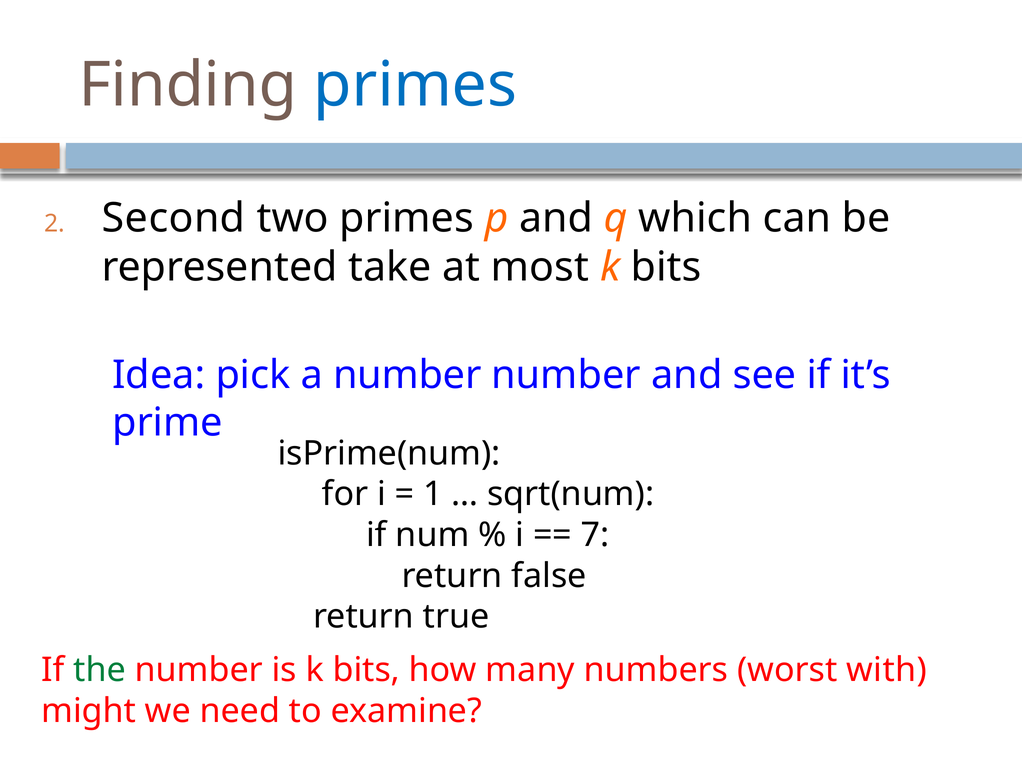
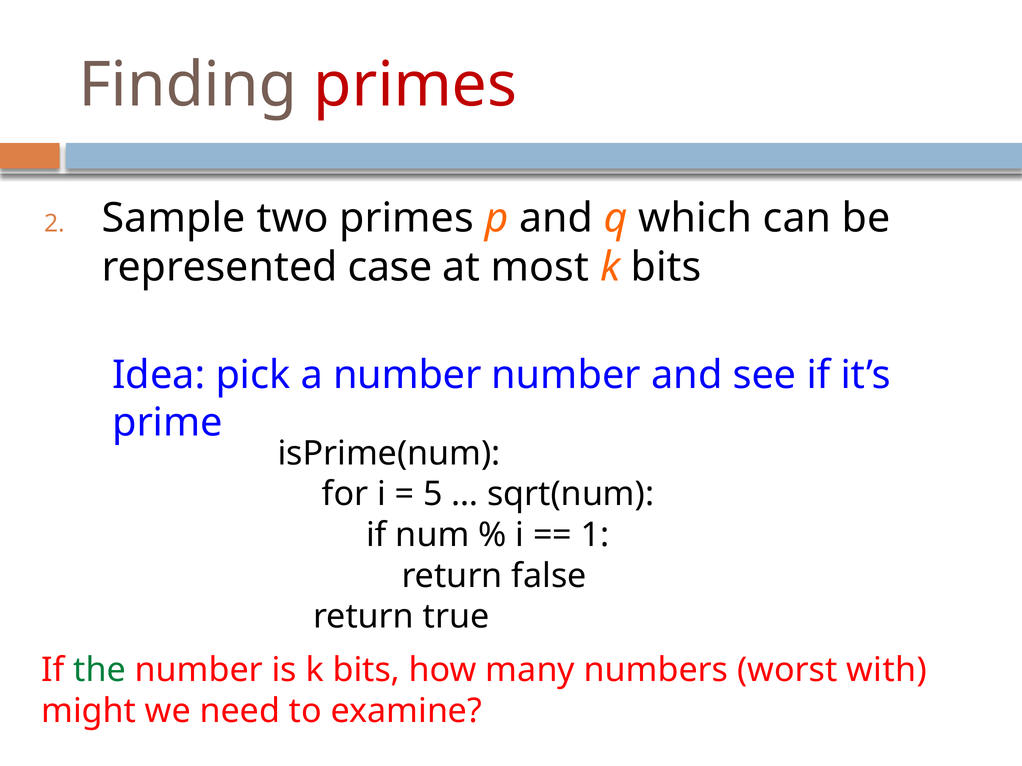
primes colour: blue -> red (415, 85)
Second: Second -> Sample (174, 218)
take: take -> case (390, 268)
1: 1 -> 5 (433, 495)
7: 7 -> 1 (595, 535)
